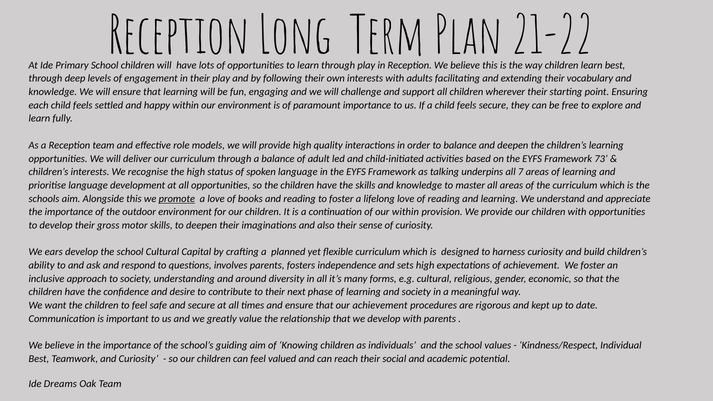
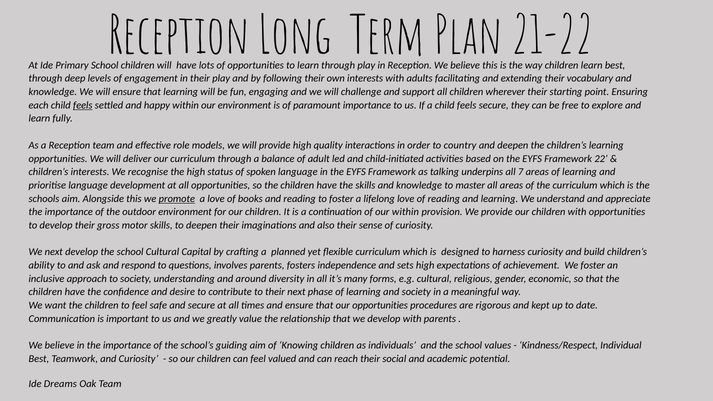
feels underline: none -> present (83, 105)
to balance: balance -> country (460, 145)
73: 73 -> 22 (601, 159)
We ears: ears -> next (54, 252)
our achievement: achievement -> opportunities (380, 305)
